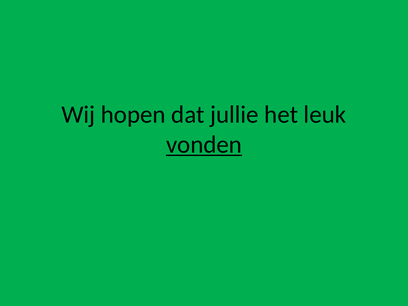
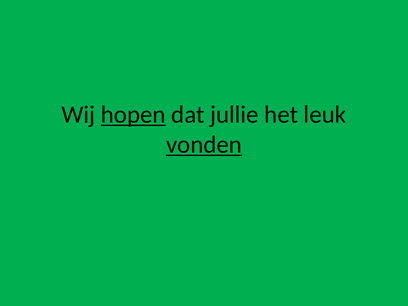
hopen underline: none -> present (133, 115)
